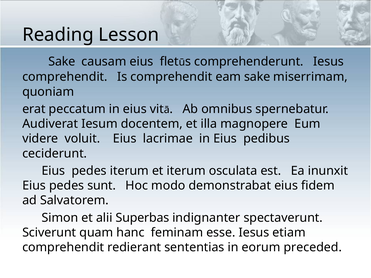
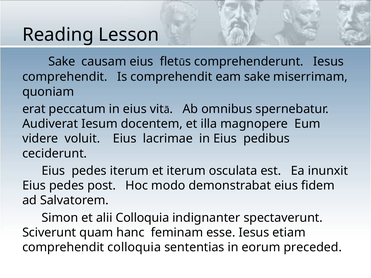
sunt: sunt -> post (102, 186)
alii Superbas: Superbas -> Colloquia (142, 218)
comprehendit redierant: redierant -> colloquia (134, 248)
